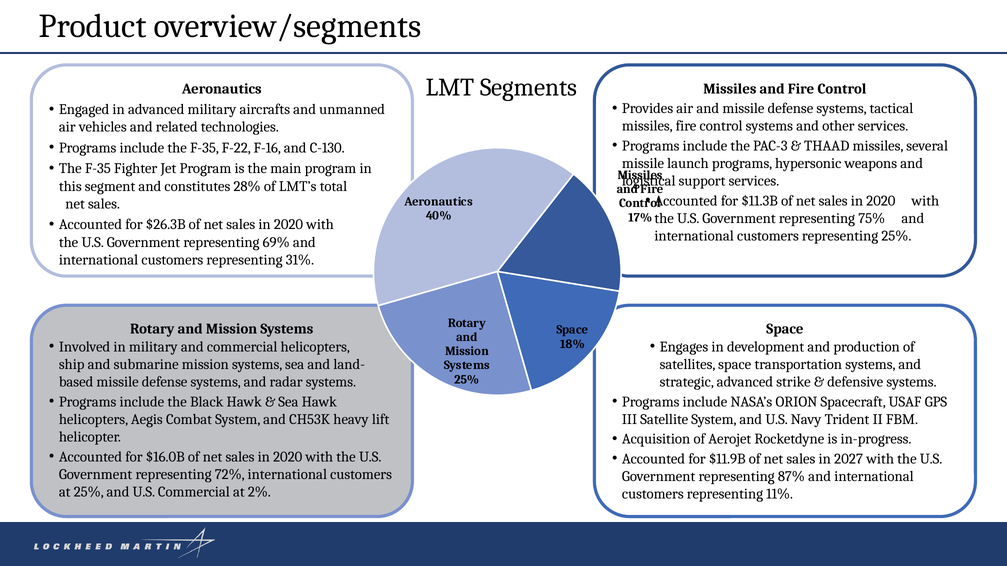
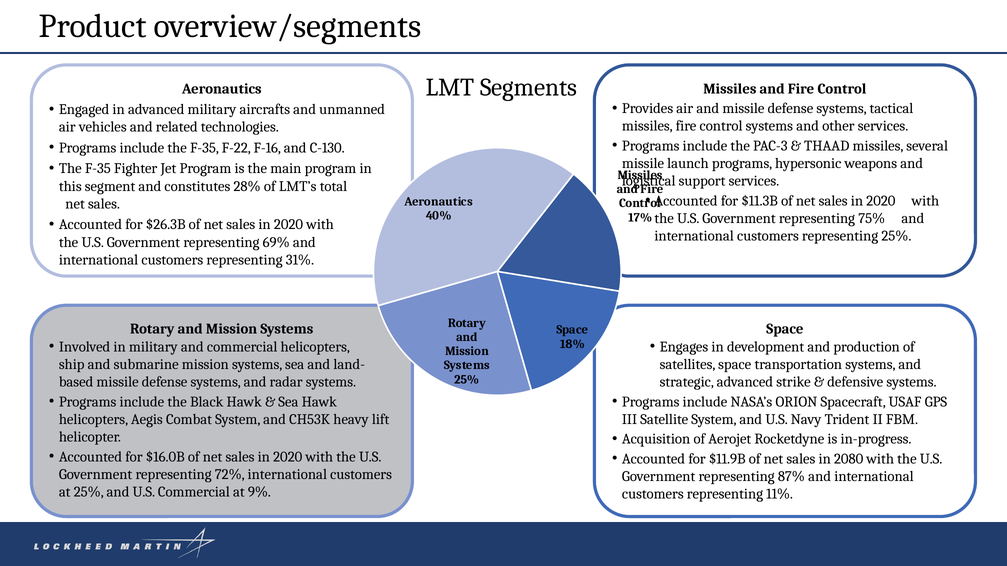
2027: 2027 -> 2080 (849, 459)
2%: 2% -> 9% (259, 492)
